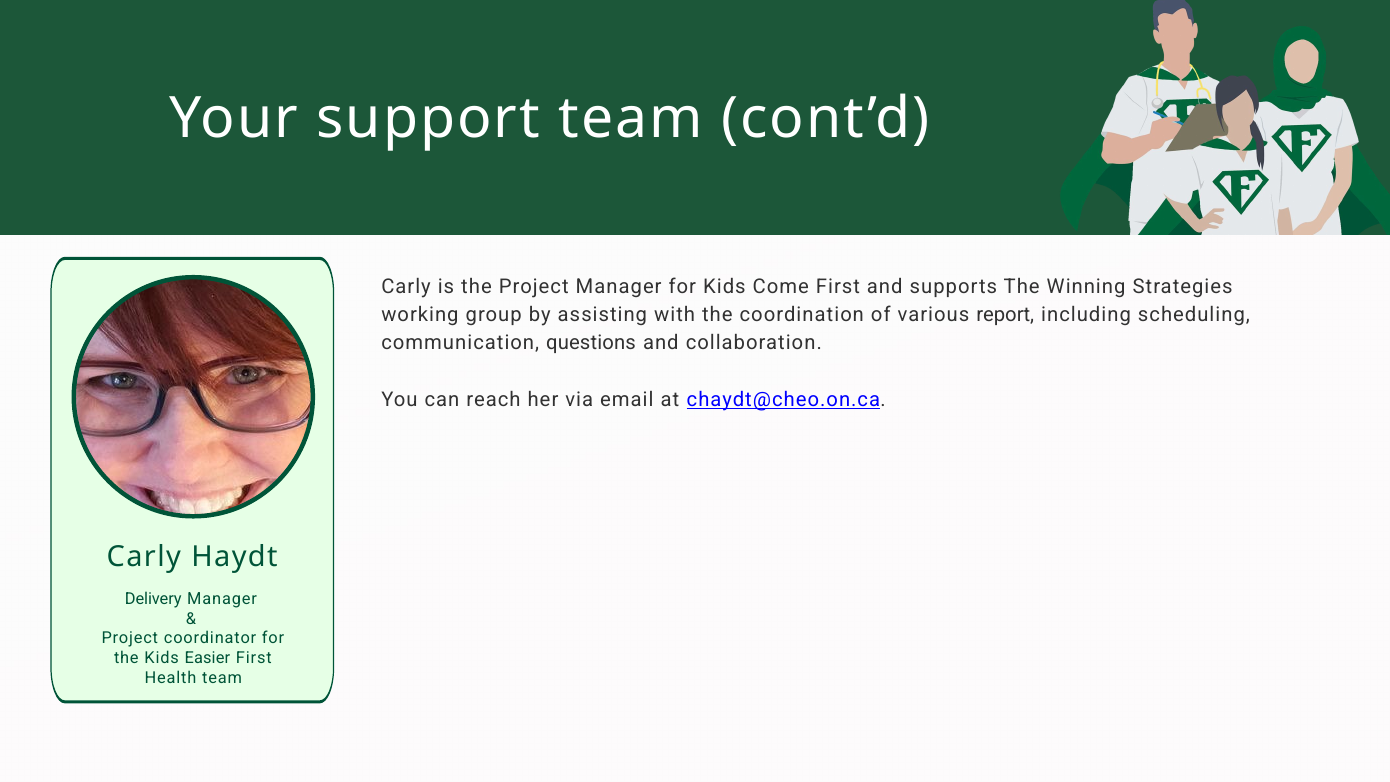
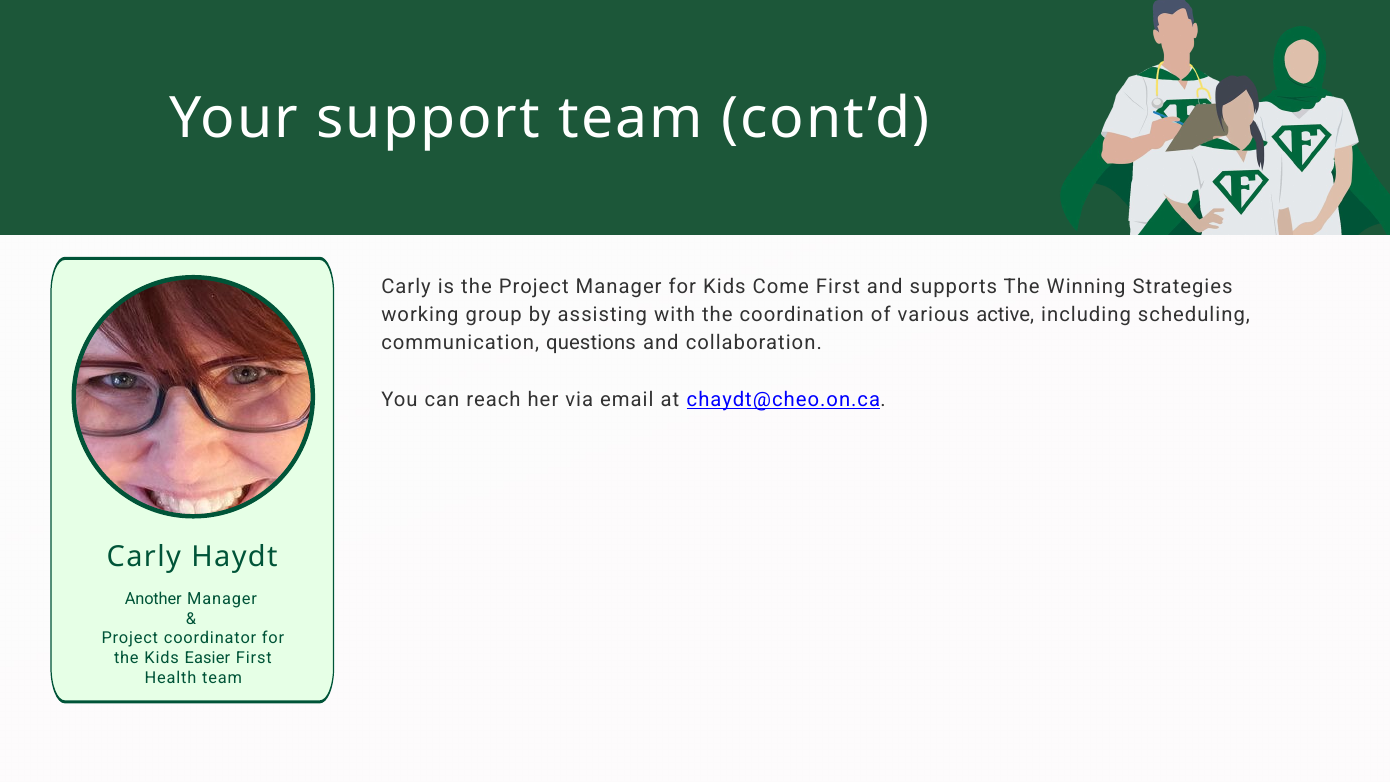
report: report -> active (1005, 315)
Delivery: Delivery -> Another (153, 599)
